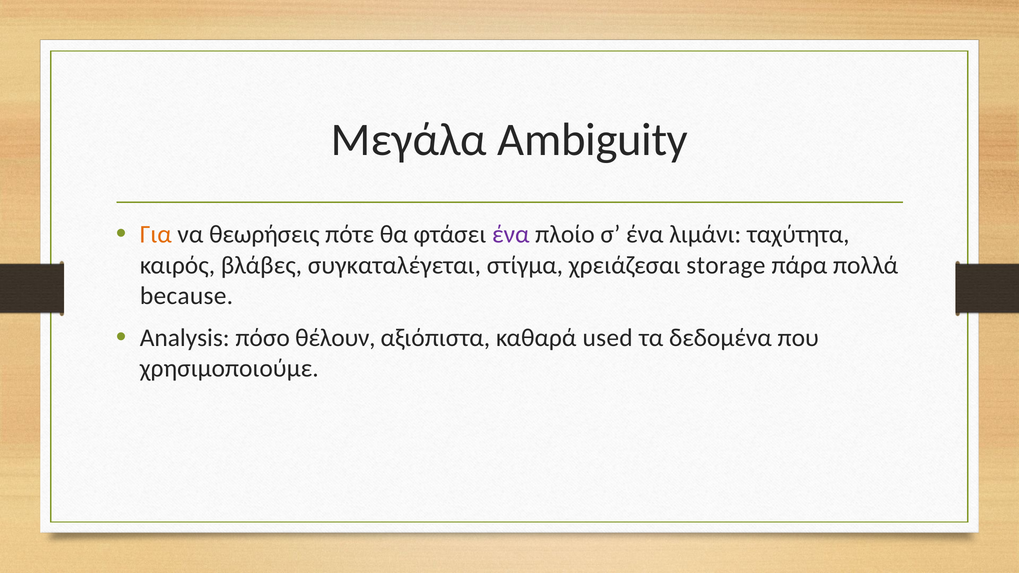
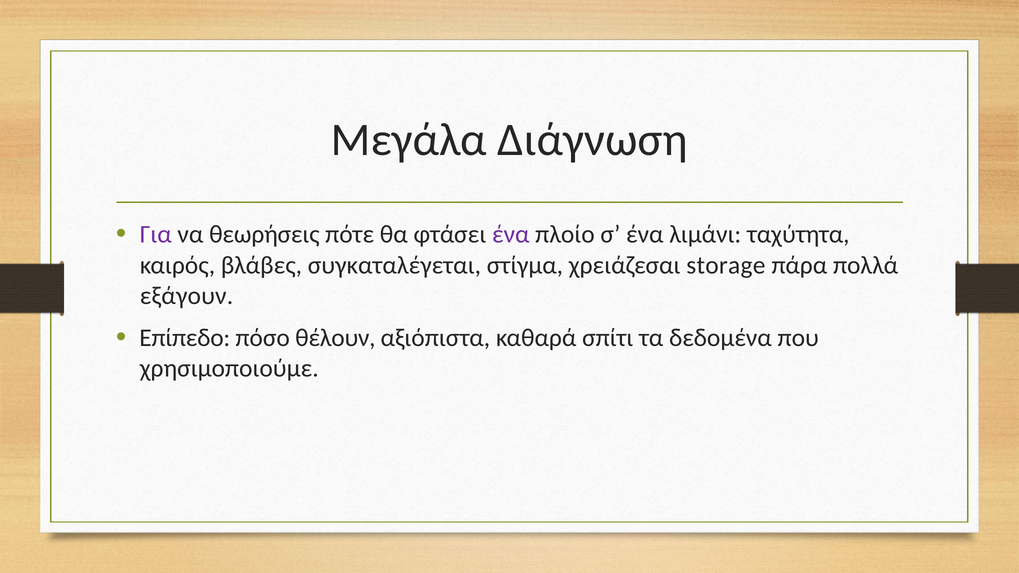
Ambiguity: Ambiguity -> Διάγνωση (593, 140)
Για colour: orange -> purple (156, 235)
because: because -> εξάγουν (187, 296)
Analysis: Analysis -> Επίπεδο (185, 338)
used: used -> σπίτι (608, 338)
